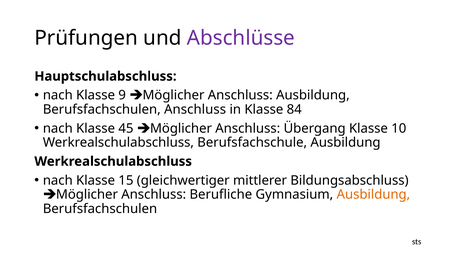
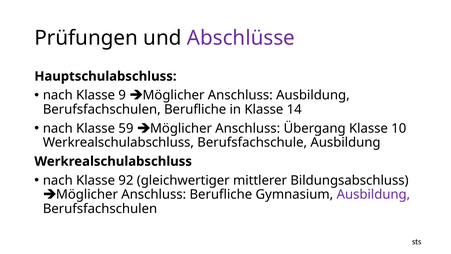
Berufsfachschulen Anschluss: Anschluss -> Berufliche (195, 109)
84: 84 -> 14 (294, 109)
45: 45 -> 59 (126, 128)
15: 15 -> 92 (126, 180)
Ausbildung colour: orange -> purple (373, 194)
